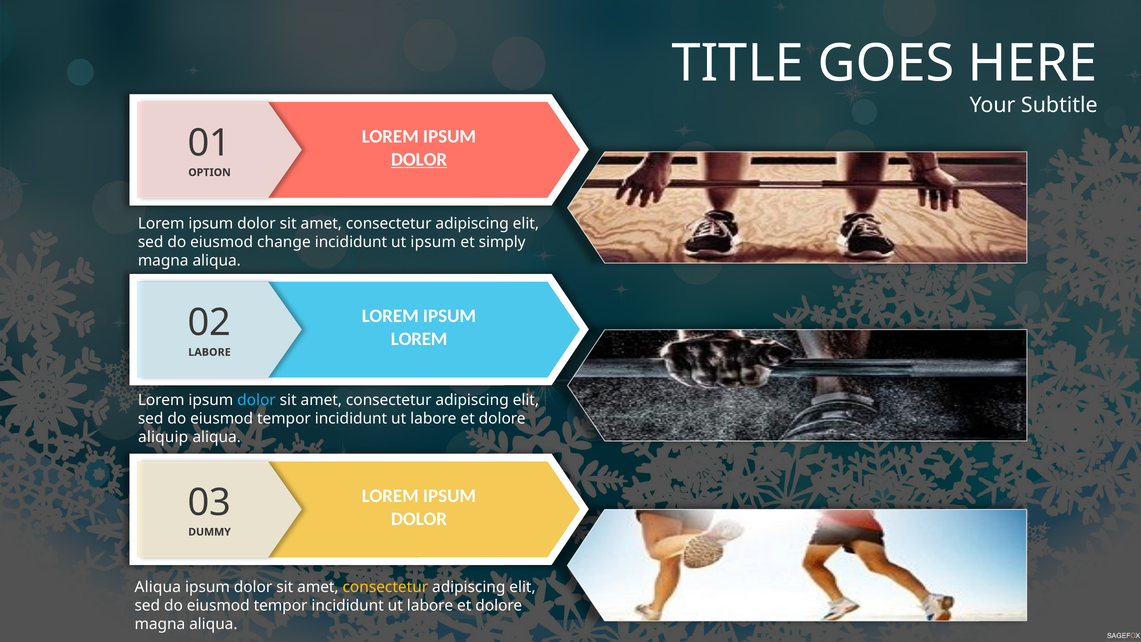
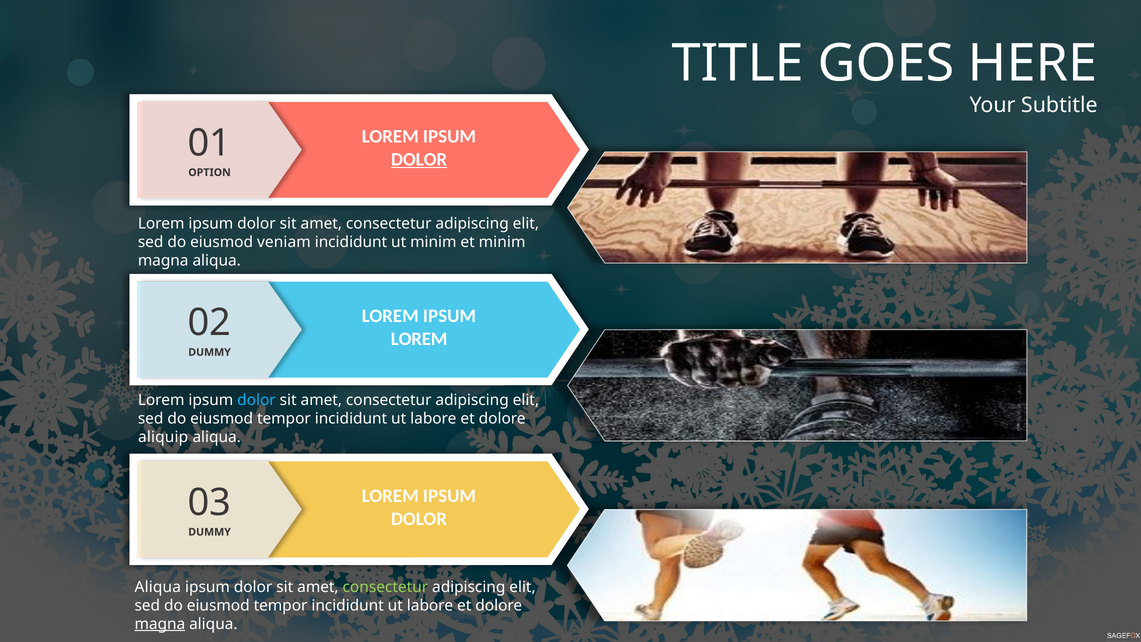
change: change -> veniam (284, 242)
ut ipsum: ipsum -> minim (433, 242)
et simply: simply -> minim (502, 242)
LABORE: LABORE -> DUMMY (210, 352)
consectetur colour: yellow -> light green (385, 587)
magna underline: none -> present (160, 624)
